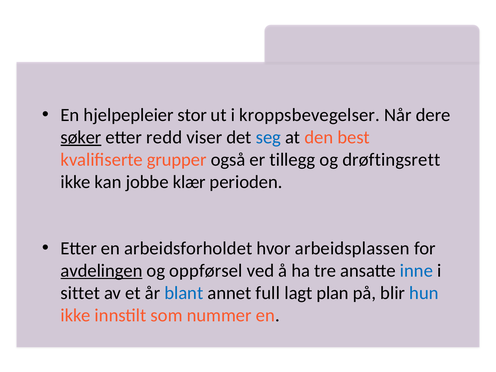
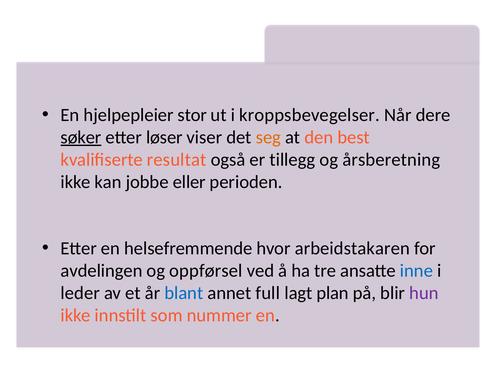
redd: redd -> løser (164, 137)
seg colour: blue -> orange (268, 137)
grupper: grupper -> resultat (177, 160)
drøftingsrett: drøftingsrett -> årsberetning (391, 160)
klær: klær -> eller (189, 182)
arbeidsforholdet: arbeidsforholdet -> helsefremmende (188, 248)
arbeidsplassen: arbeidsplassen -> arbeidstakaren (352, 248)
avdelingen underline: present -> none (102, 271)
sittet: sittet -> leder (80, 293)
hun colour: blue -> purple (424, 293)
